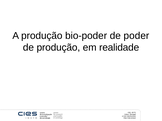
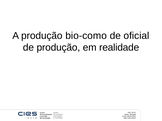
bio-poder: bio-poder -> bio-como (86, 36)
poder: poder -> oficial (136, 36)
